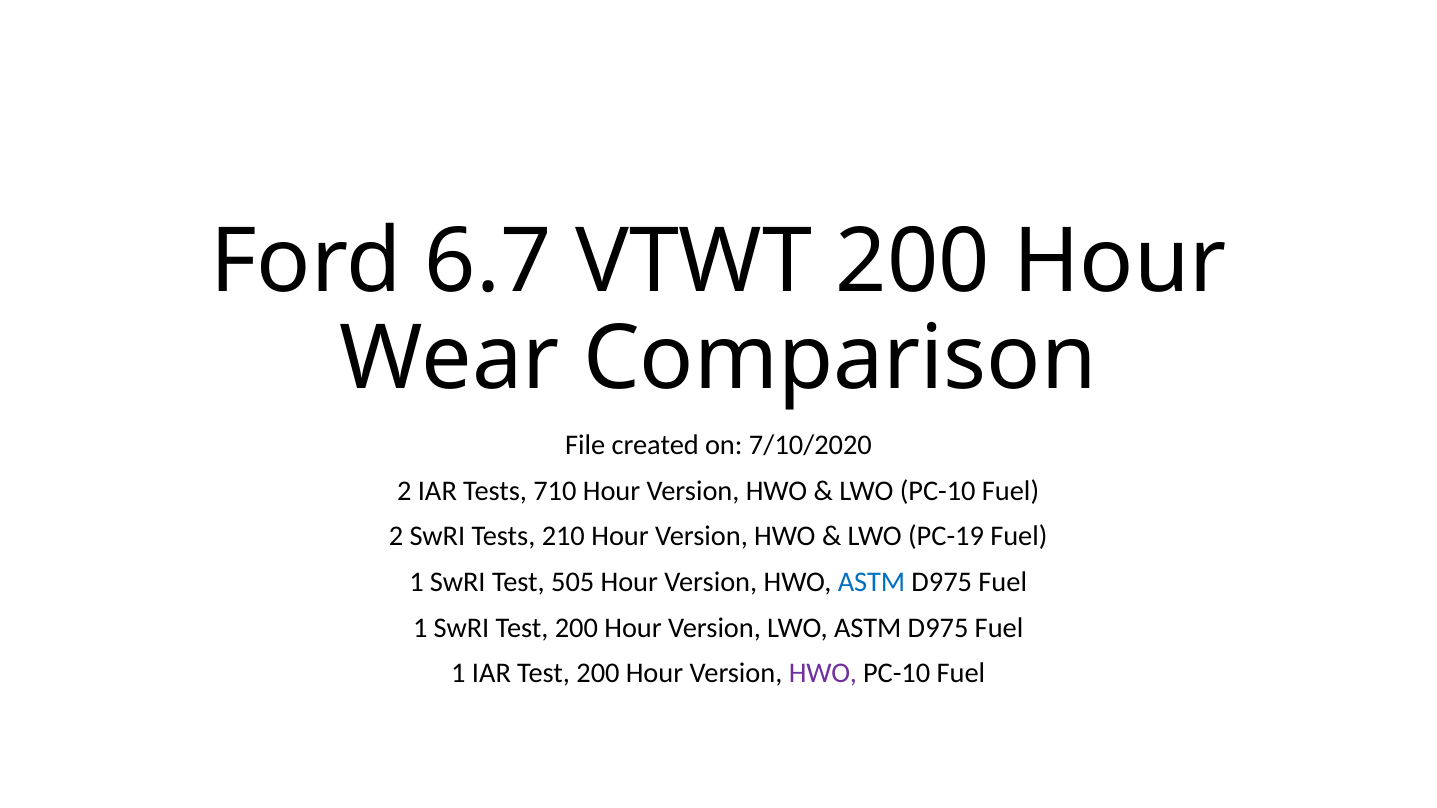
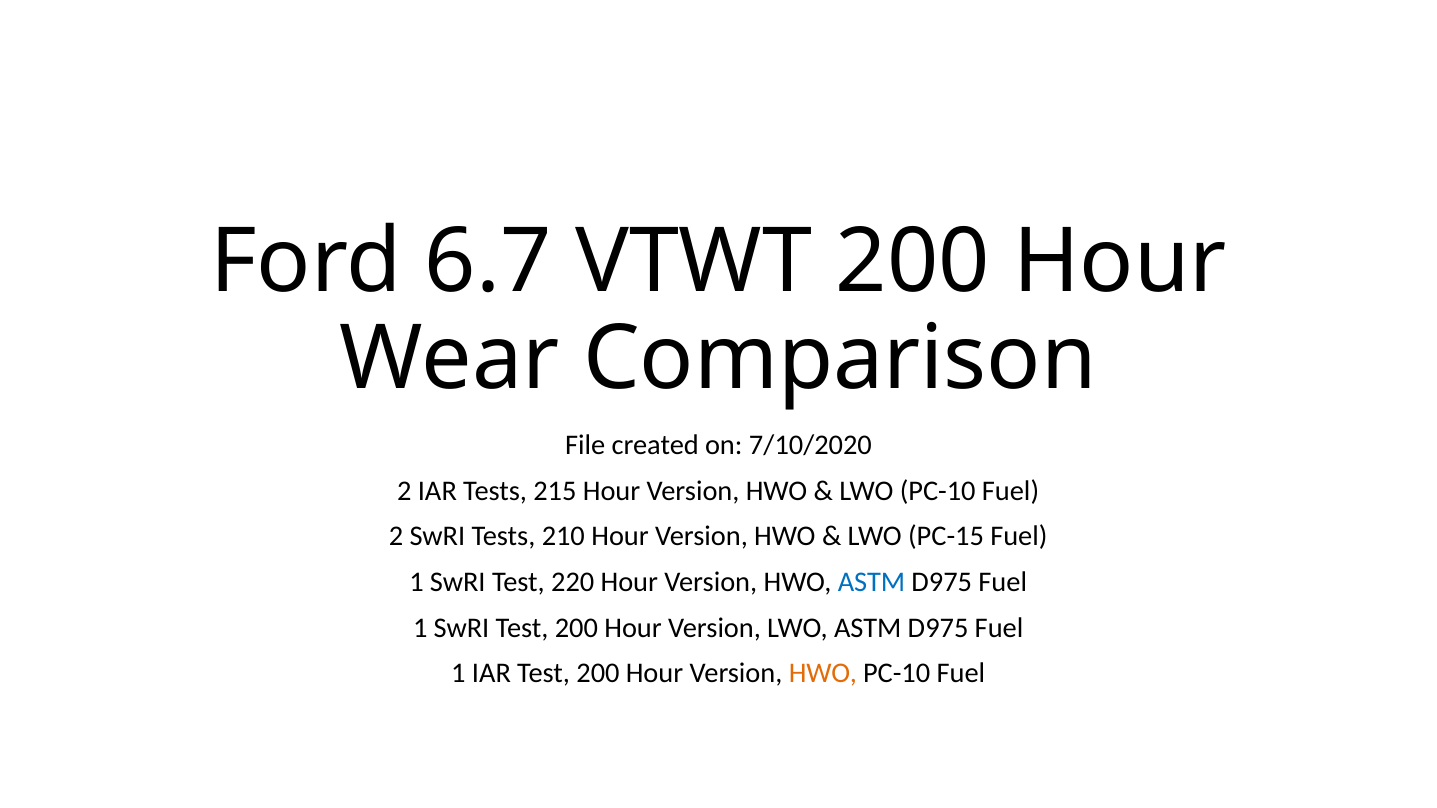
710: 710 -> 215 (555, 491)
PC-19: PC-19 -> PC-15 (946, 537)
505: 505 -> 220 (573, 582)
HWO colour: purple -> orange (823, 674)
